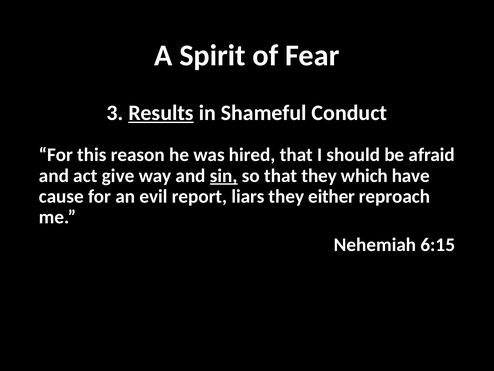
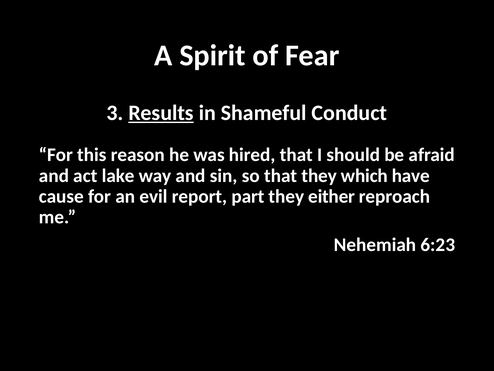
give: give -> lake (118, 175)
sin underline: present -> none (224, 175)
liars: liars -> part (248, 196)
6:15: 6:15 -> 6:23 (438, 244)
